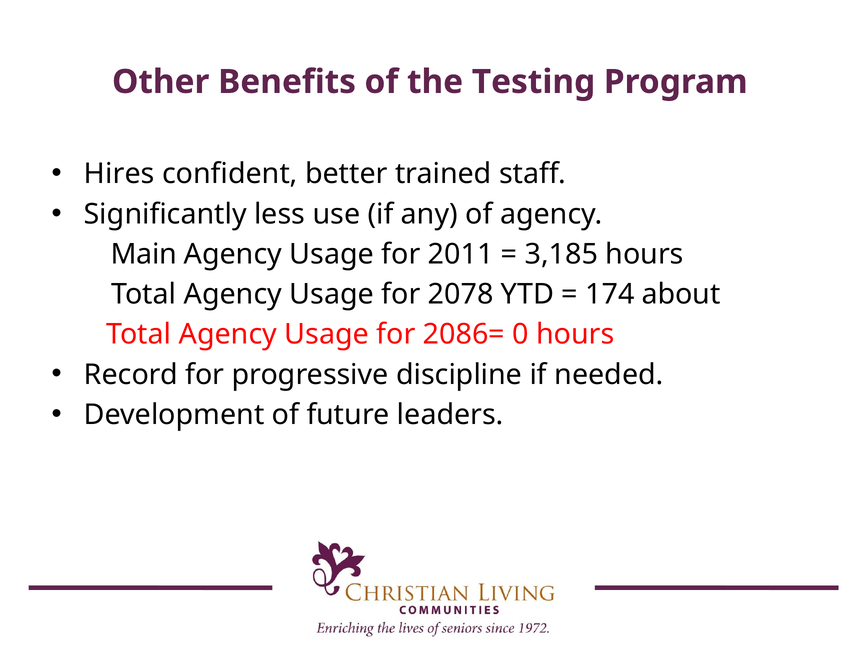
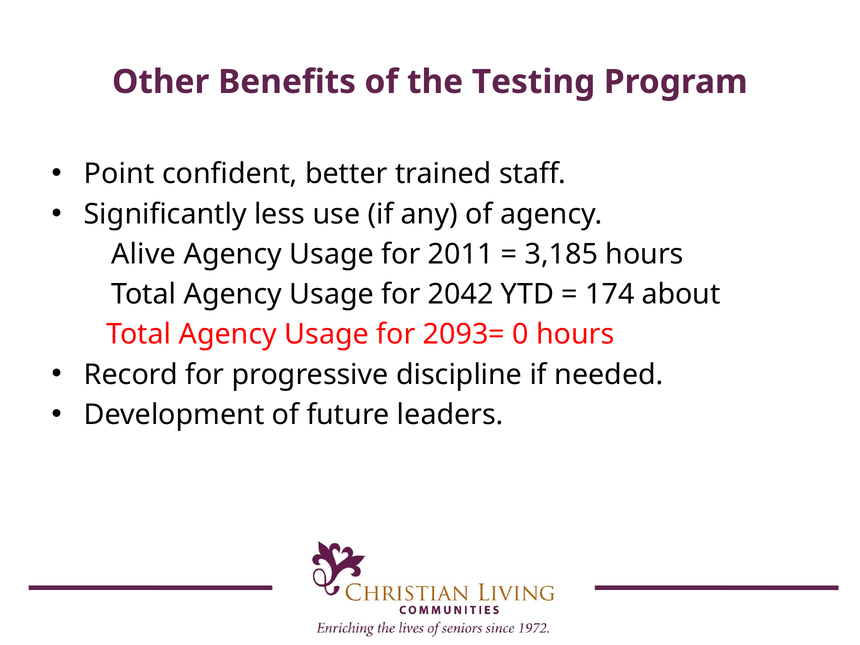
Hires: Hires -> Point (119, 174)
Main: Main -> Alive (144, 254)
2078: 2078 -> 2042 (461, 294)
2086=: 2086= -> 2093= (464, 335)
